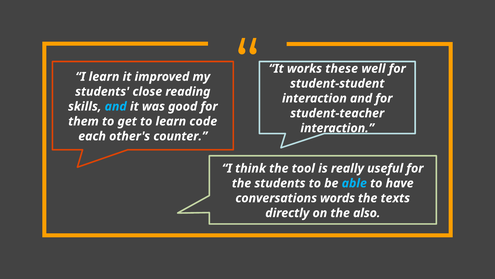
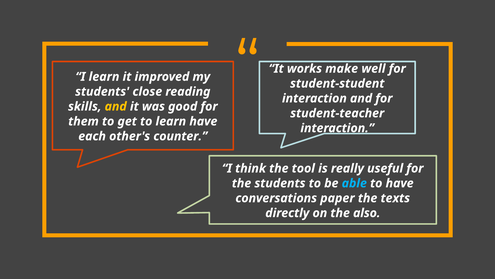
these: these -> make (342, 68)
and colour: light blue -> yellow (116, 106)
learn code: code -> have (203, 121)
words: words -> paper (337, 198)
